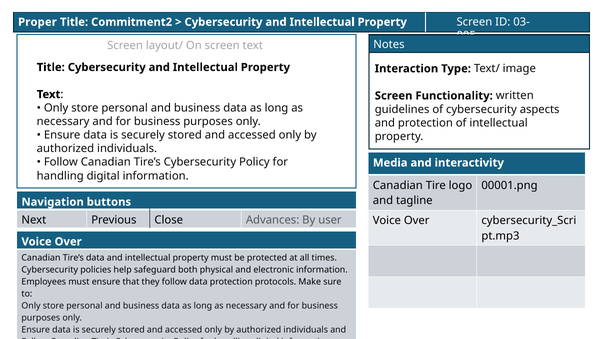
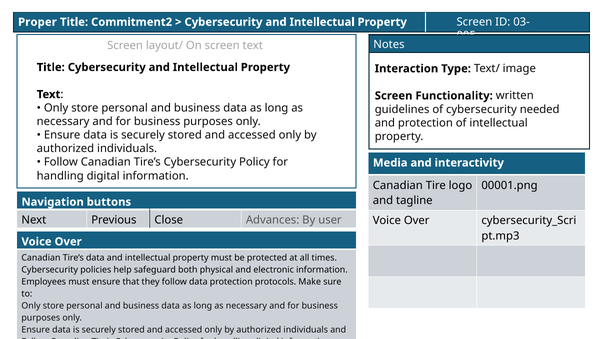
aspects: aspects -> needed (540, 109)
